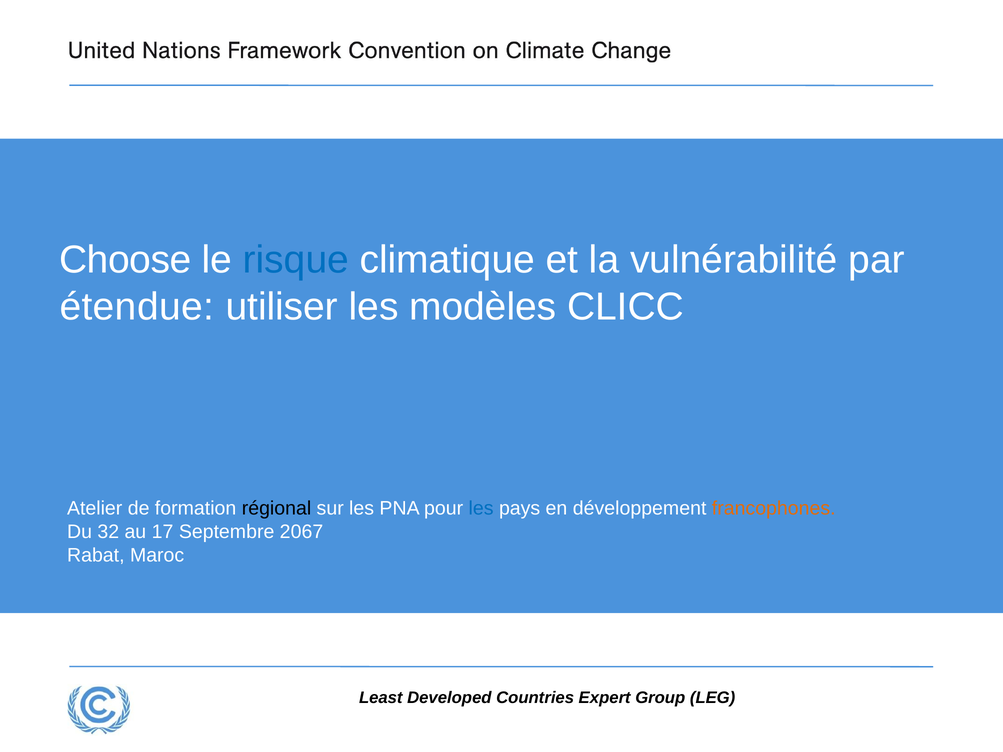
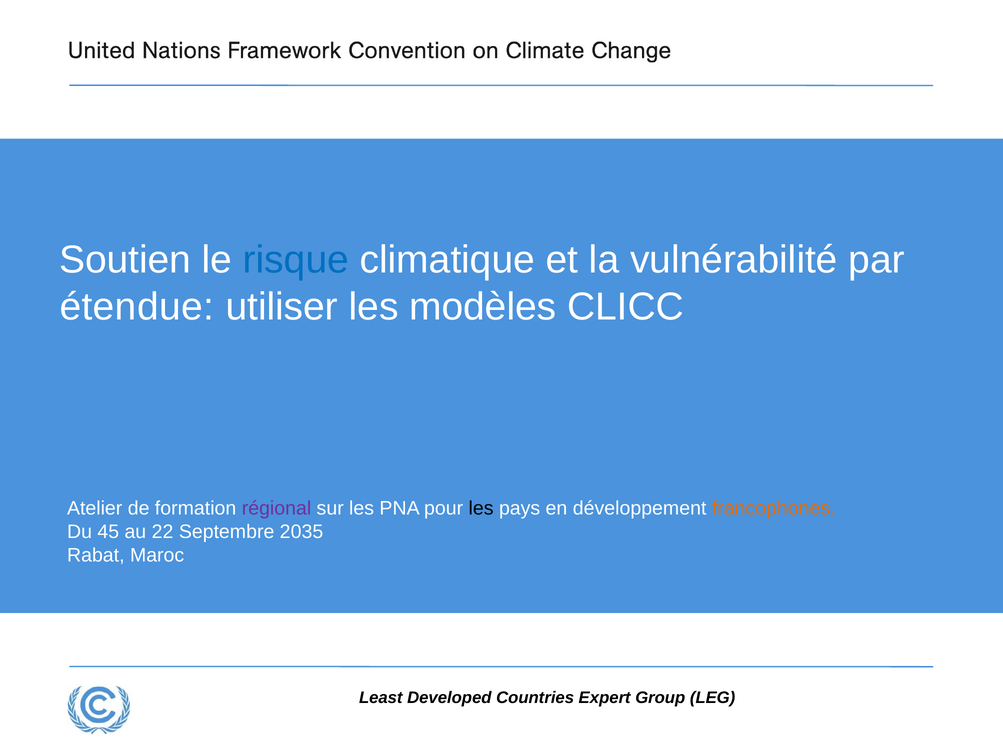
Choose: Choose -> Soutien (125, 260)
régional colour: black -> purple (276, 509)
les colour: blue -> black (481, 509)
32: 32 -> 45 (108, 532)
17: 17 -> 22 (163, 532)
2067: 2067 -> 2035 (302, 532)
